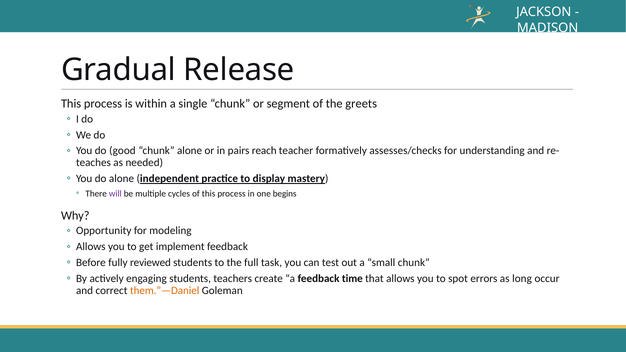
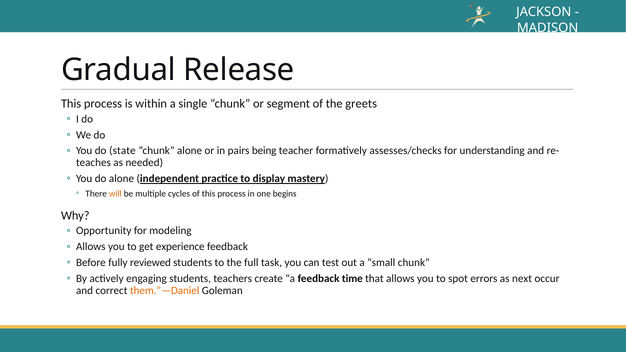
good: good -> state (122, 151)
reach: reach -> being (264, 151)
will colour: purple -> orange (115, 194)
implement: implement -> experience (180, 247)
long: long -> next (522, 279)
